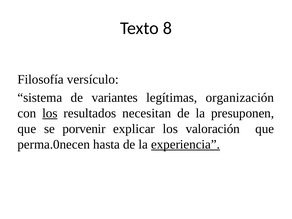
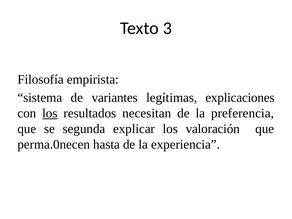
8: 8 -> 3 (167, 28)
versículo: versículo -> empirista (93, 79)
organización: organización -> explicaciones (240, 98)
presuponen: presuponen -> preferencia (243, 113)
porvenir: porvenir -> segunda (84, 129)
experiencia underline: present -> none (186, 144)
